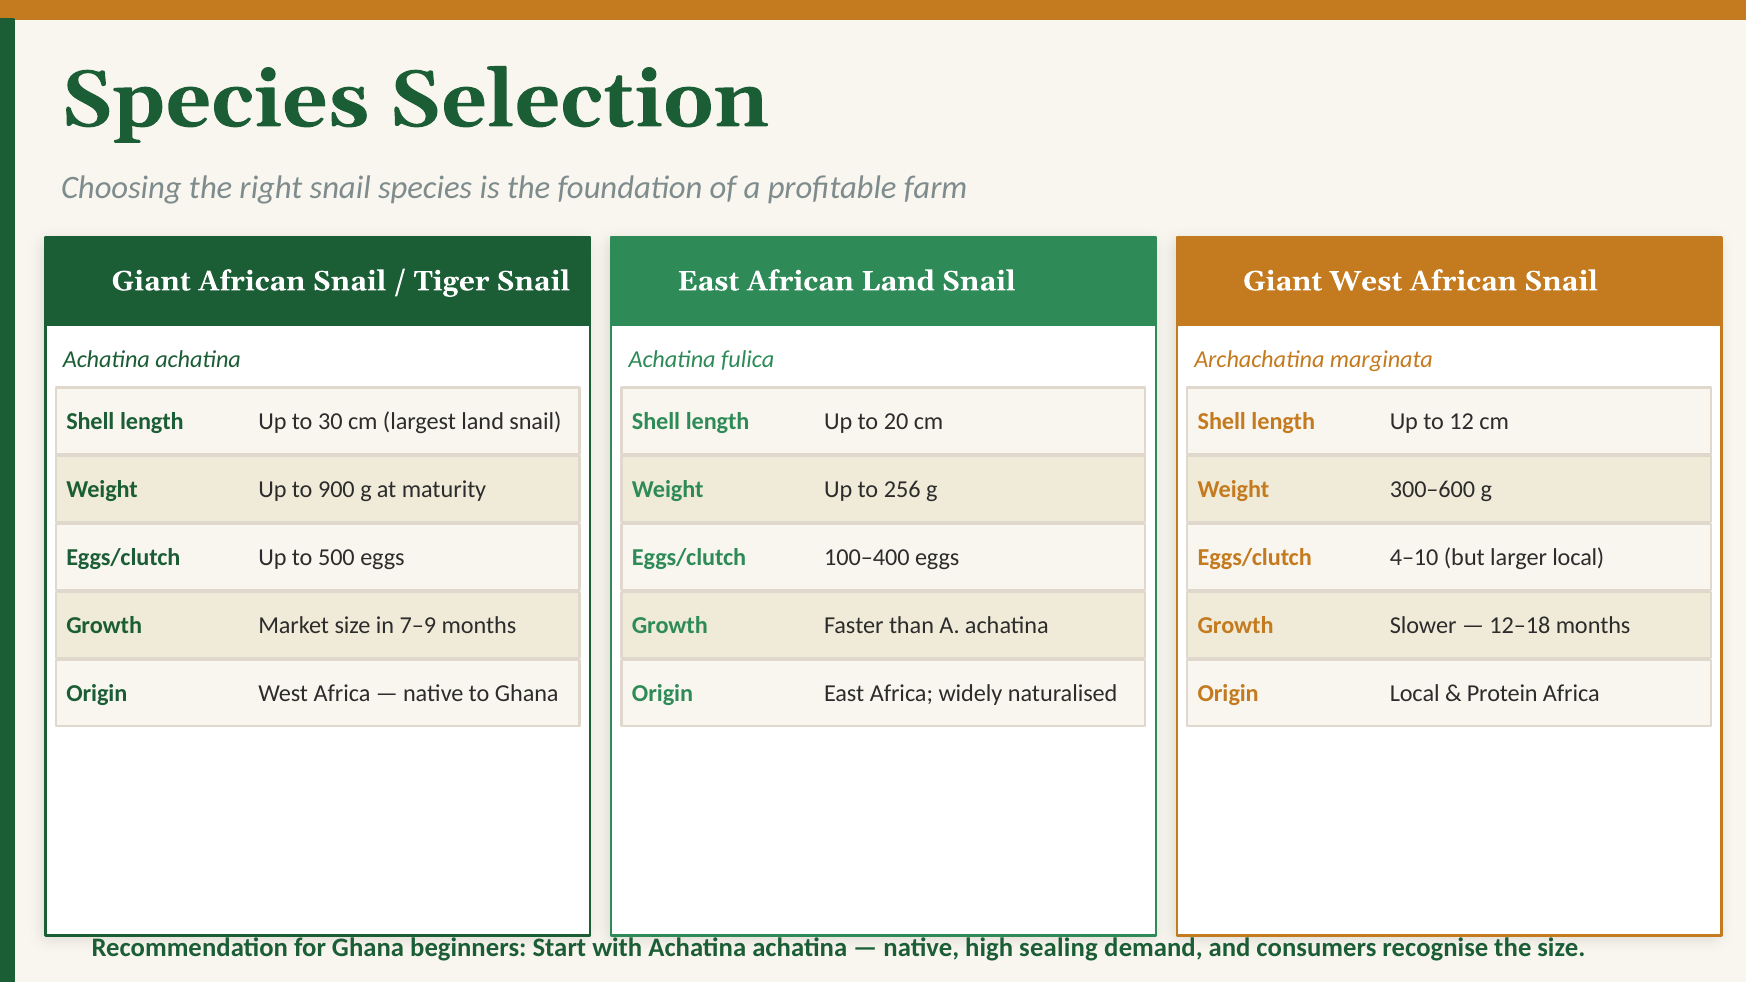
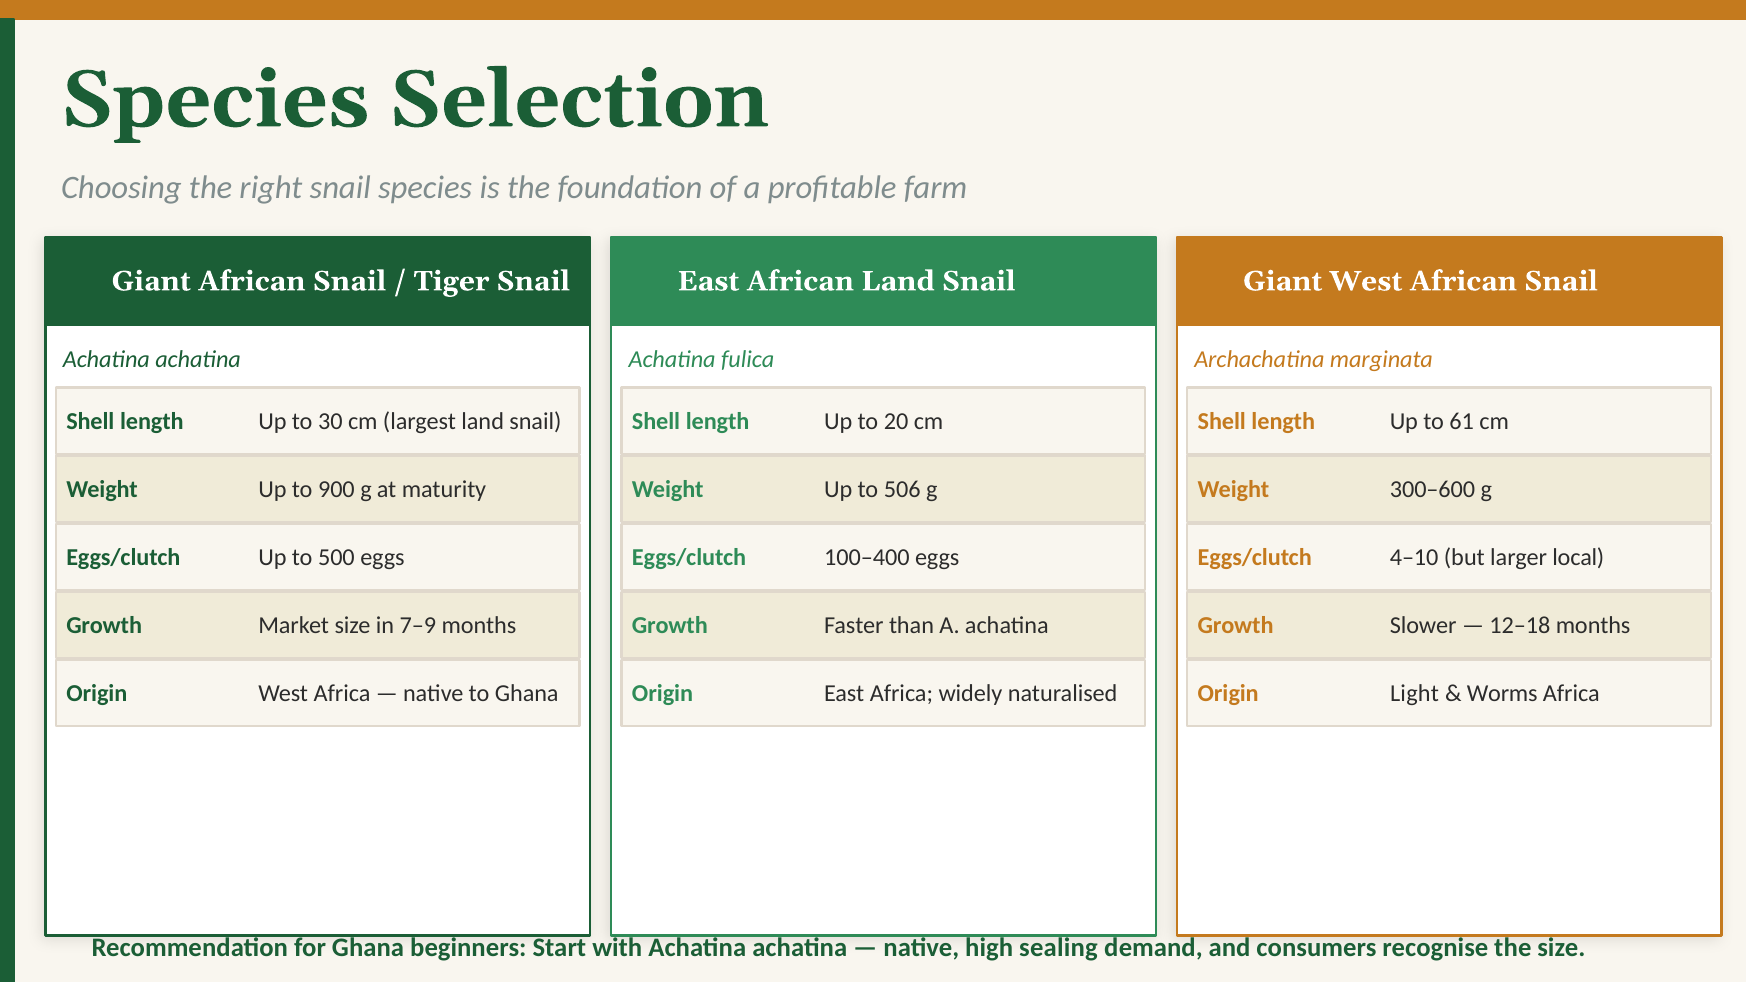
12: 12 -> 61 (1462, 422)
256: 256 -> 506 (902, 490)
Origin Local: Local -> Light (1415, 694)
Protein: Protein -> Worms (1502, 694)
